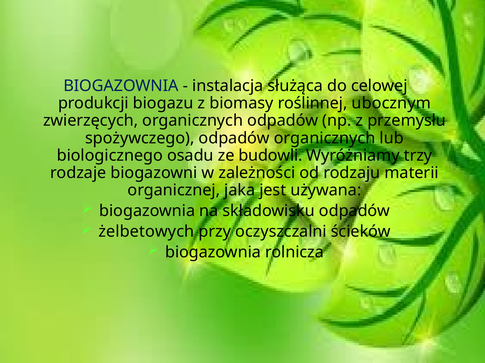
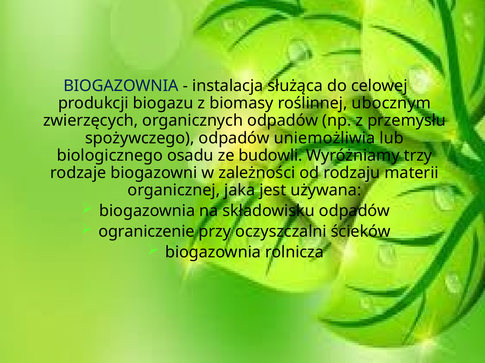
odpadów organicznych: organicznych -> uniemożliwia (325, 138)
żelbetowych: żelbetowych -> ograniczenie (147, 232)
